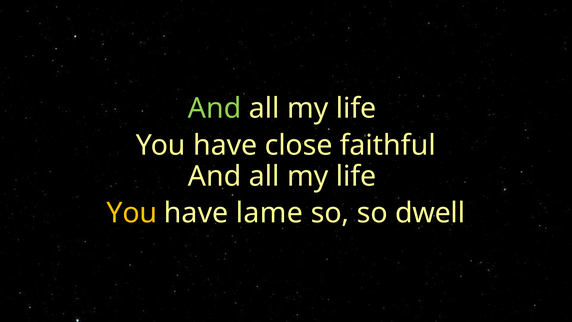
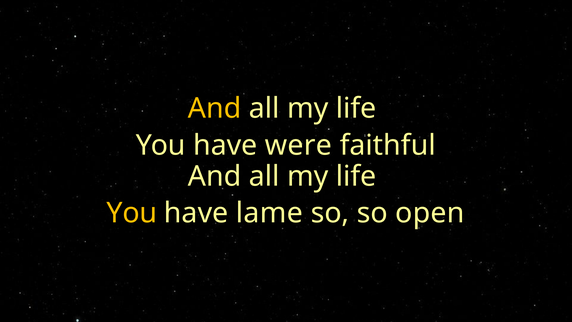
And colour: light green -> yellow (215, 108)
close: close -> were (298, 145)
dwell: dwell -> open (430, 213)
